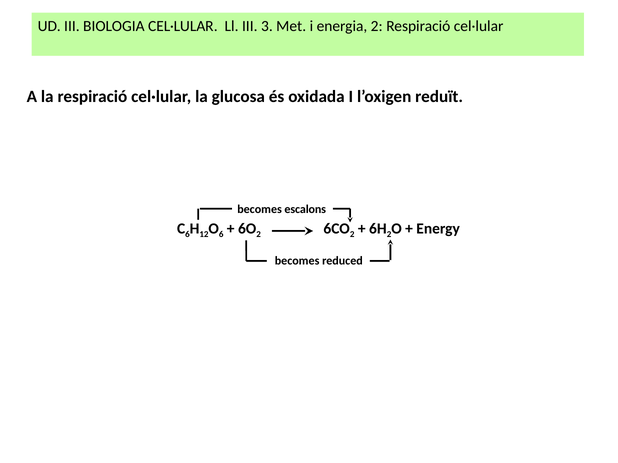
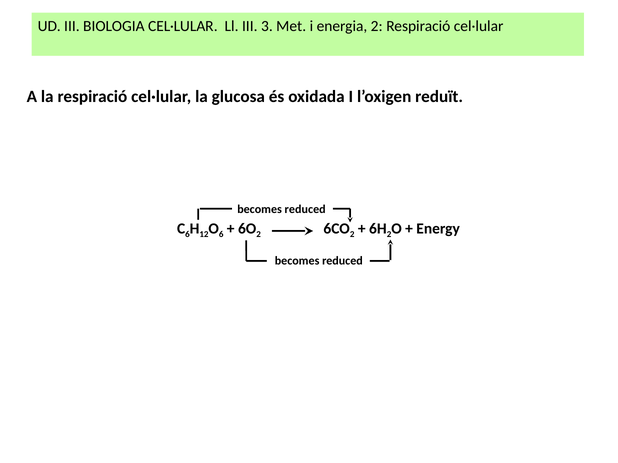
escalons: escalons -> reduced (305, 210)
